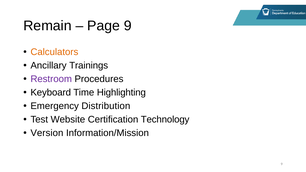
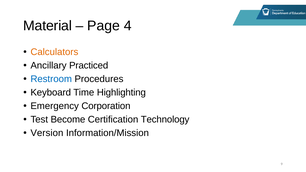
Remain: Remain -> Material (48, 26)
Page 9: 9 -> 4 (128, 26)
Trainings: Trainings -> Practiced (89, 66)
Restroom colour: purple -> blue (51, 79)
Distribution: Distribution -> Corporation (106, 106)
Website: Website -> Become (68, 120)
